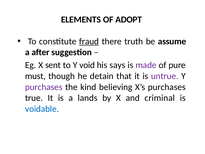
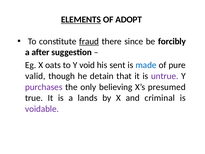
ELEMENTS underline: none -> present (81, 20)
truth: truth -> since (134, 41)
assume: assume -> forcibly (172, 41)
sent: sent -> oats (53, 65)
says: says -> sent (117, 65)
made colour: purple -> blue (146, 65)
must: must -> valid (35, 76)
kind: kind -> only (88, 87)
X’s purchases: purchases -> presumed (167, 87)
voidable colour: blue -> purple (42, 109)
